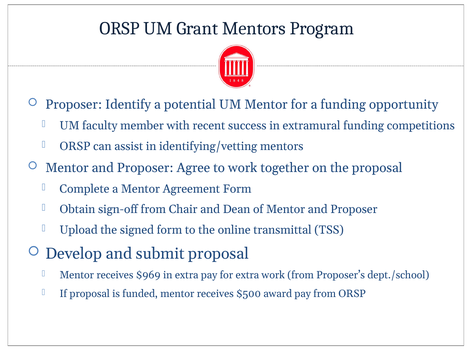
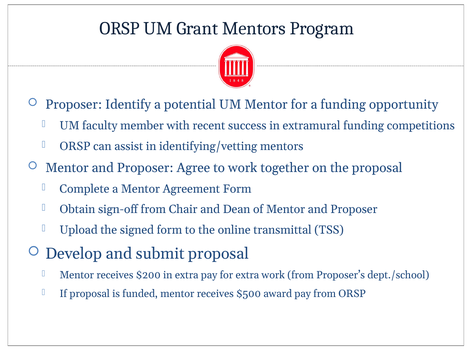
$969: $969 -> $200 (148, 275)
